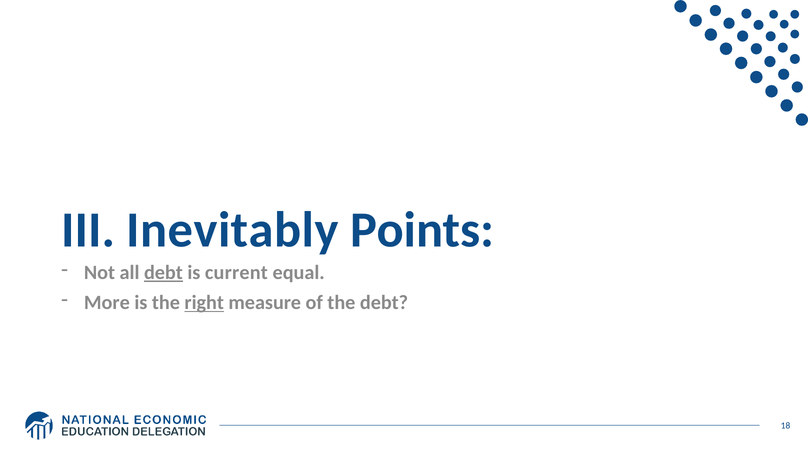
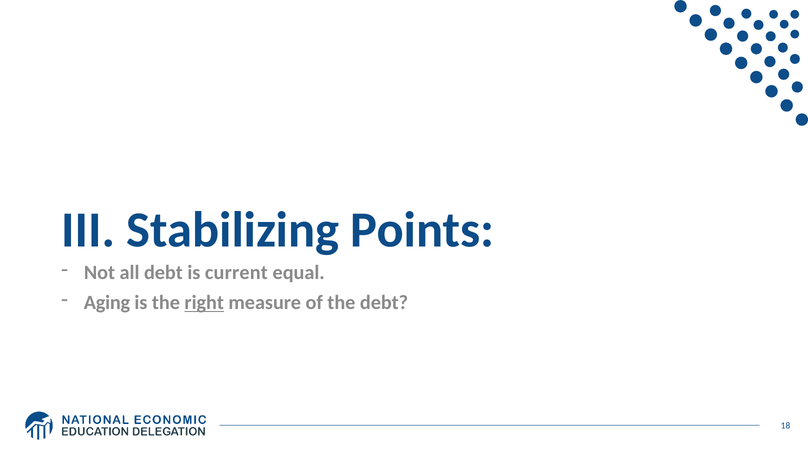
Inevitably: Inevitably -> Stabilizing (233, 230)
debt underline: present -> none (163, 272)
More: More -> Aging (107, 302)
